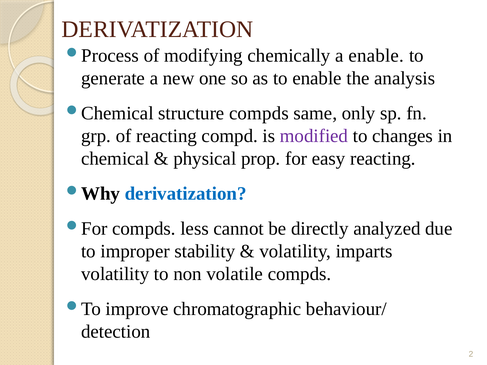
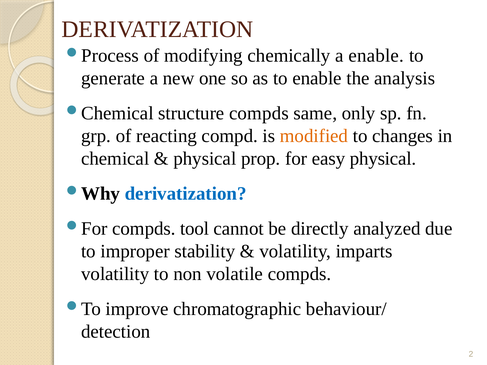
modified colour: purple -> orange (314, 136)
easy reacting: reacting -> physical (383, 159)
less: less -> tool (195, 229)
